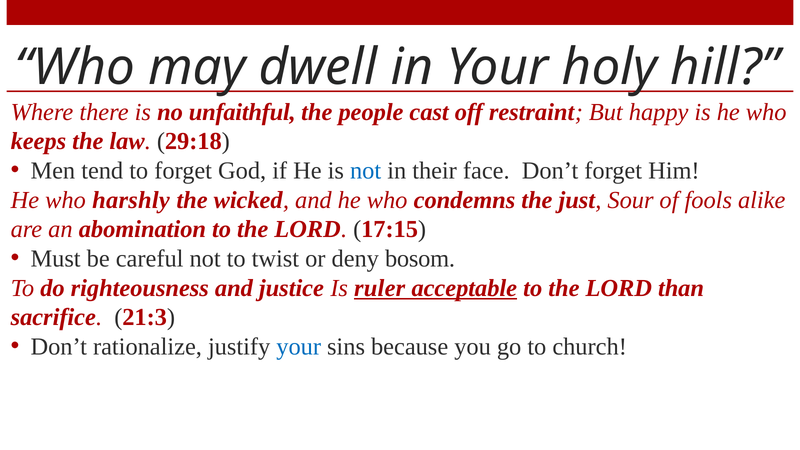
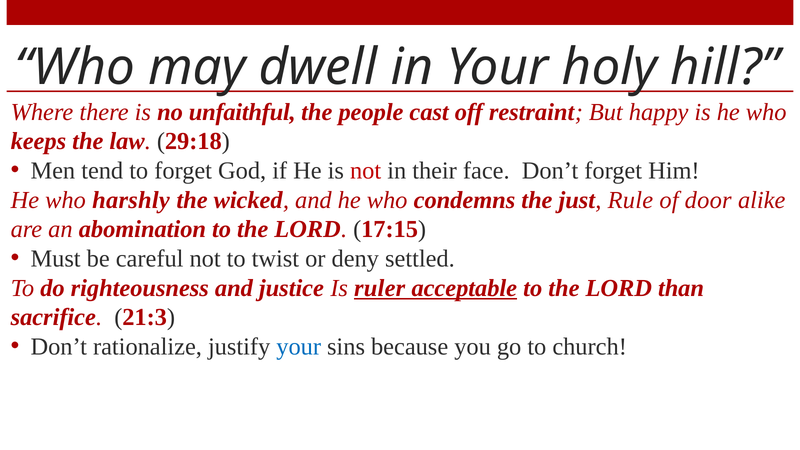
not colour: blue -> red (366, 171)
Sour: Sour -> Rule (630, 200)
fools: fools -> door (708, 200)
bosom: bosom -> settled (420, 259)
